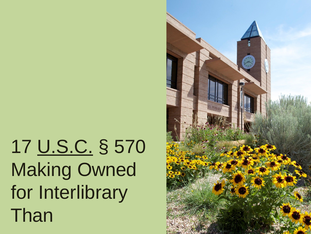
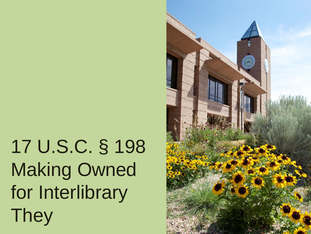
U.S.C underline: present -> none (65, 146)
570: 570 -> 198 (130, 146)
Than: Than -> They (32, 215)
